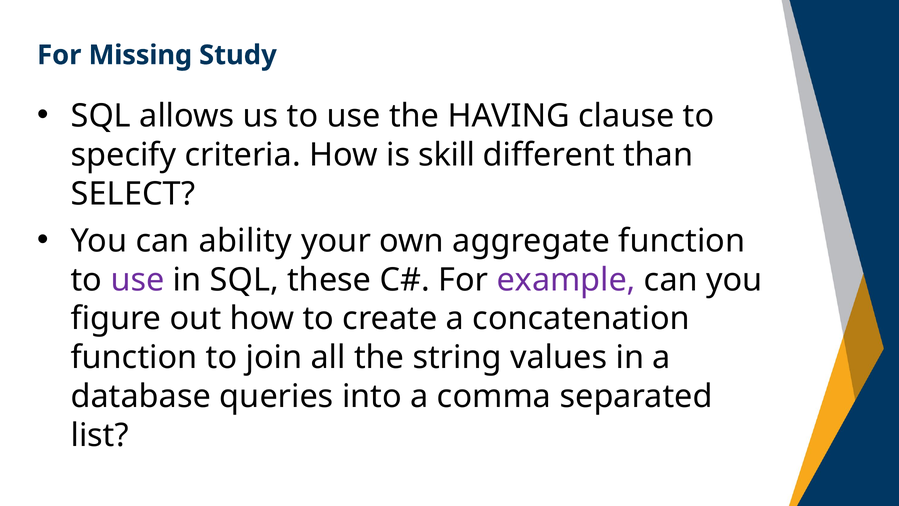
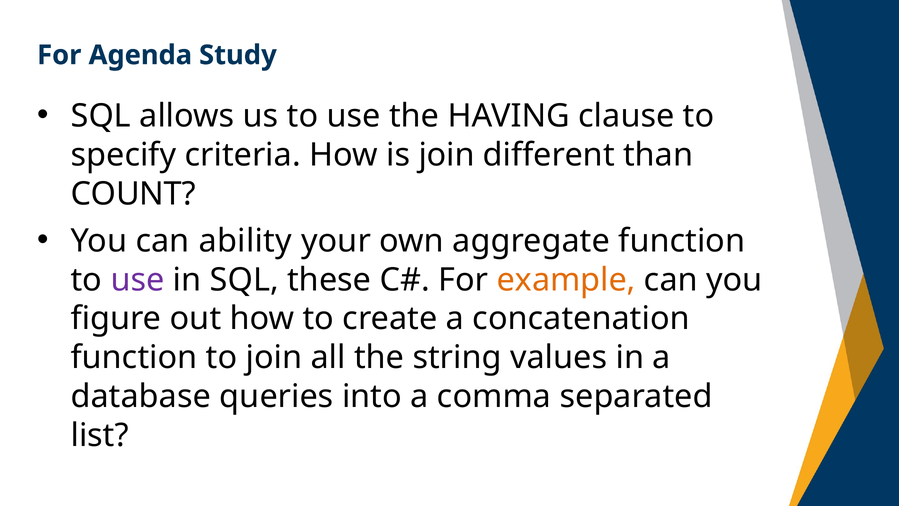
Missing: Missing -> Agenda (140, 55)
is skill: skill -> join (447, 155)
SELECT: SELECT -> COUNT (133, 194)
example colour: purple -> orange (566, 280)
